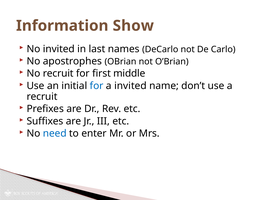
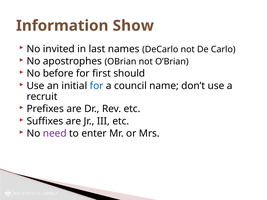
No recruit: recruit -> before (58, 74)
middle: middle -> should (129, 74)
a invited: invited -> council (131, 86)
need colour: blue -> purple (55, 134)
